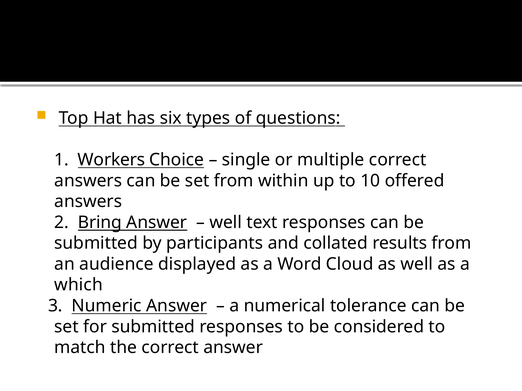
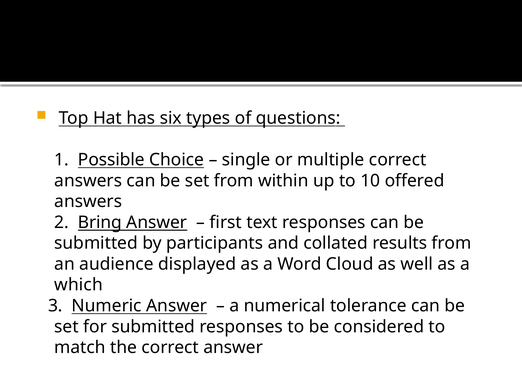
Workers: Workers -> Possible (111, 160)
well: well -> first (226, 223)
